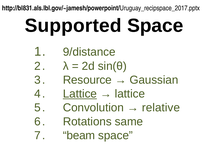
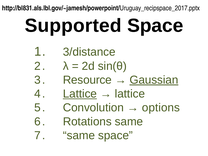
9/distance: 9/distance -> 3/distance (89, 52)
Gaussian underline: none -> present (154, 80)
relative: relative -> options (161, 108)
beam: beam -> same (79, 135)
